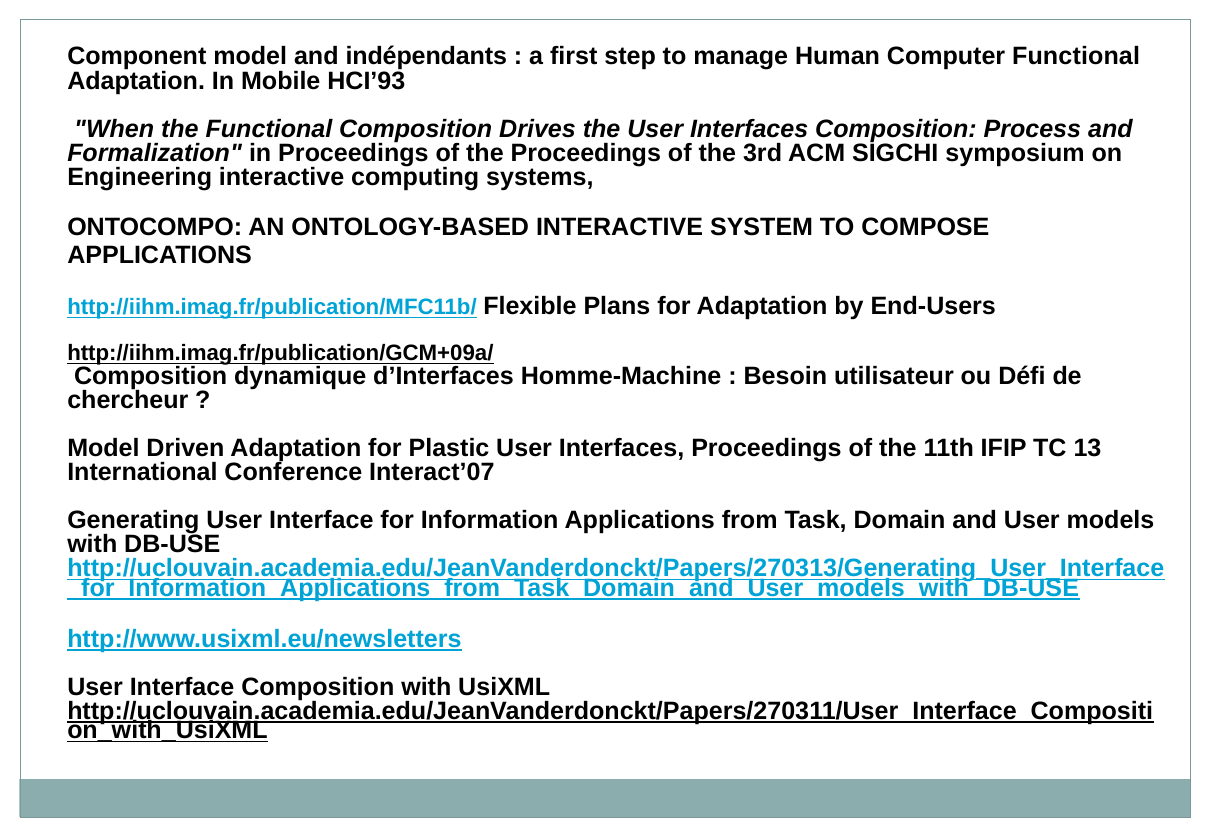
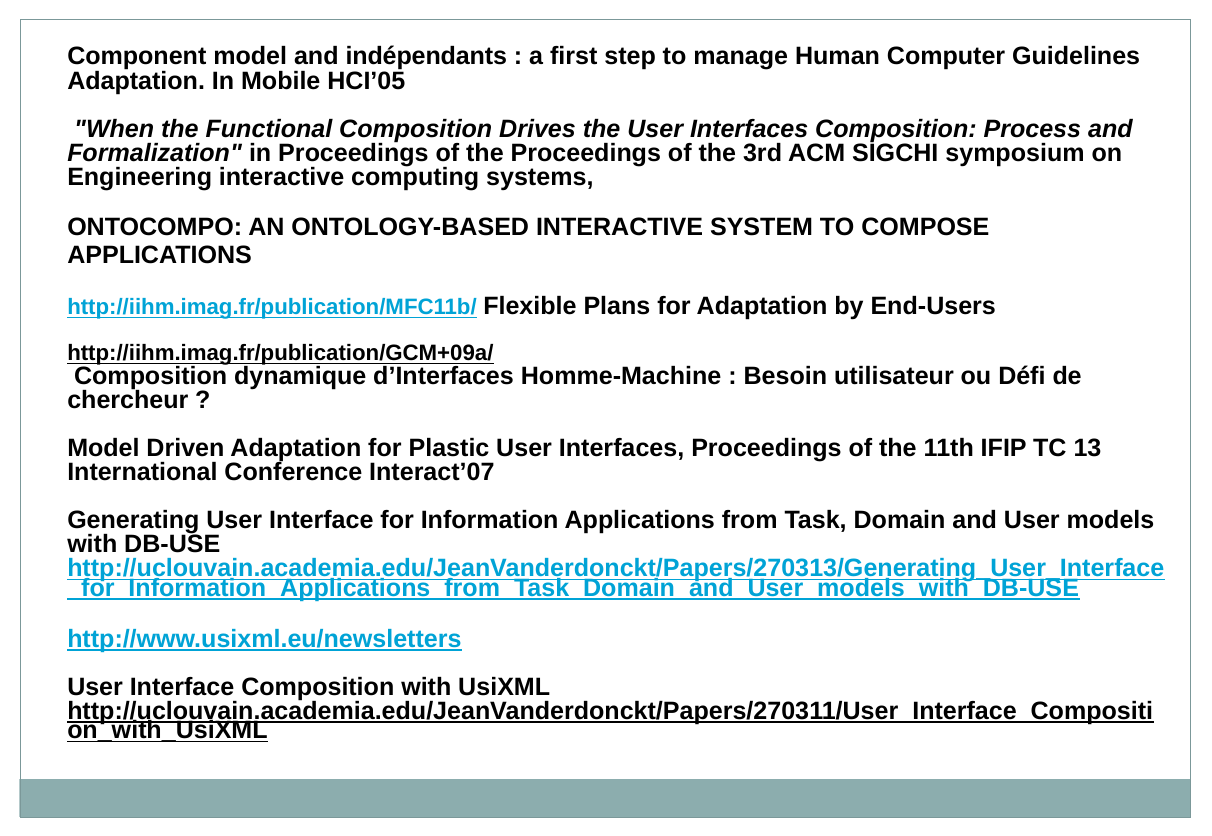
Computer Functional: Functional -> Guidelines (1076, 57)
HCI’93: HCI’93 -> HCI’05 (366, 81)
